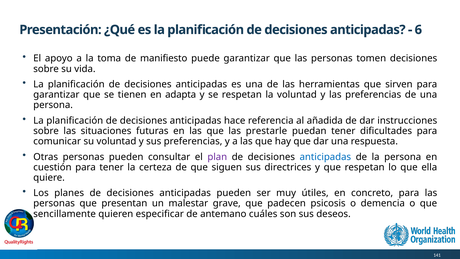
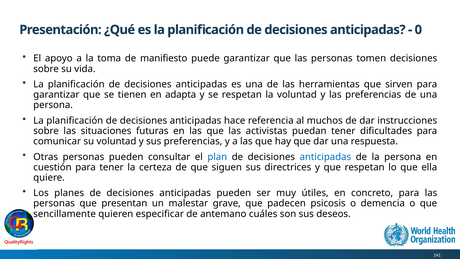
6: 6 -> 0 (418, 30)
añadida: añadida -> muchos (325, 121)
prestarle: prestarle -> activistas (266, 131)
plan colour: purple -> blue (217, 157)
